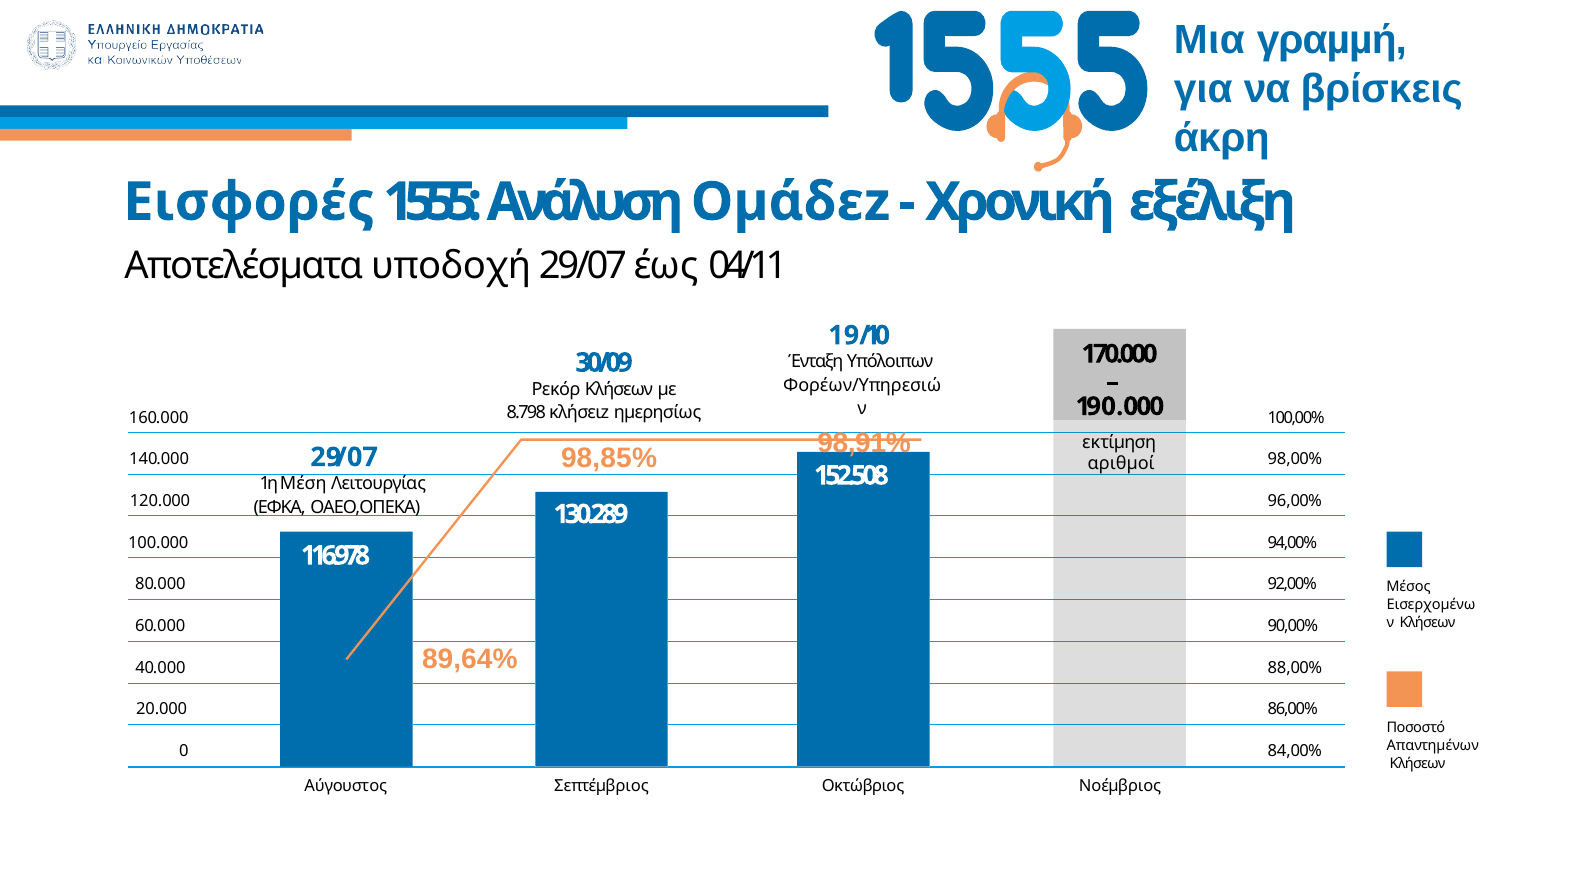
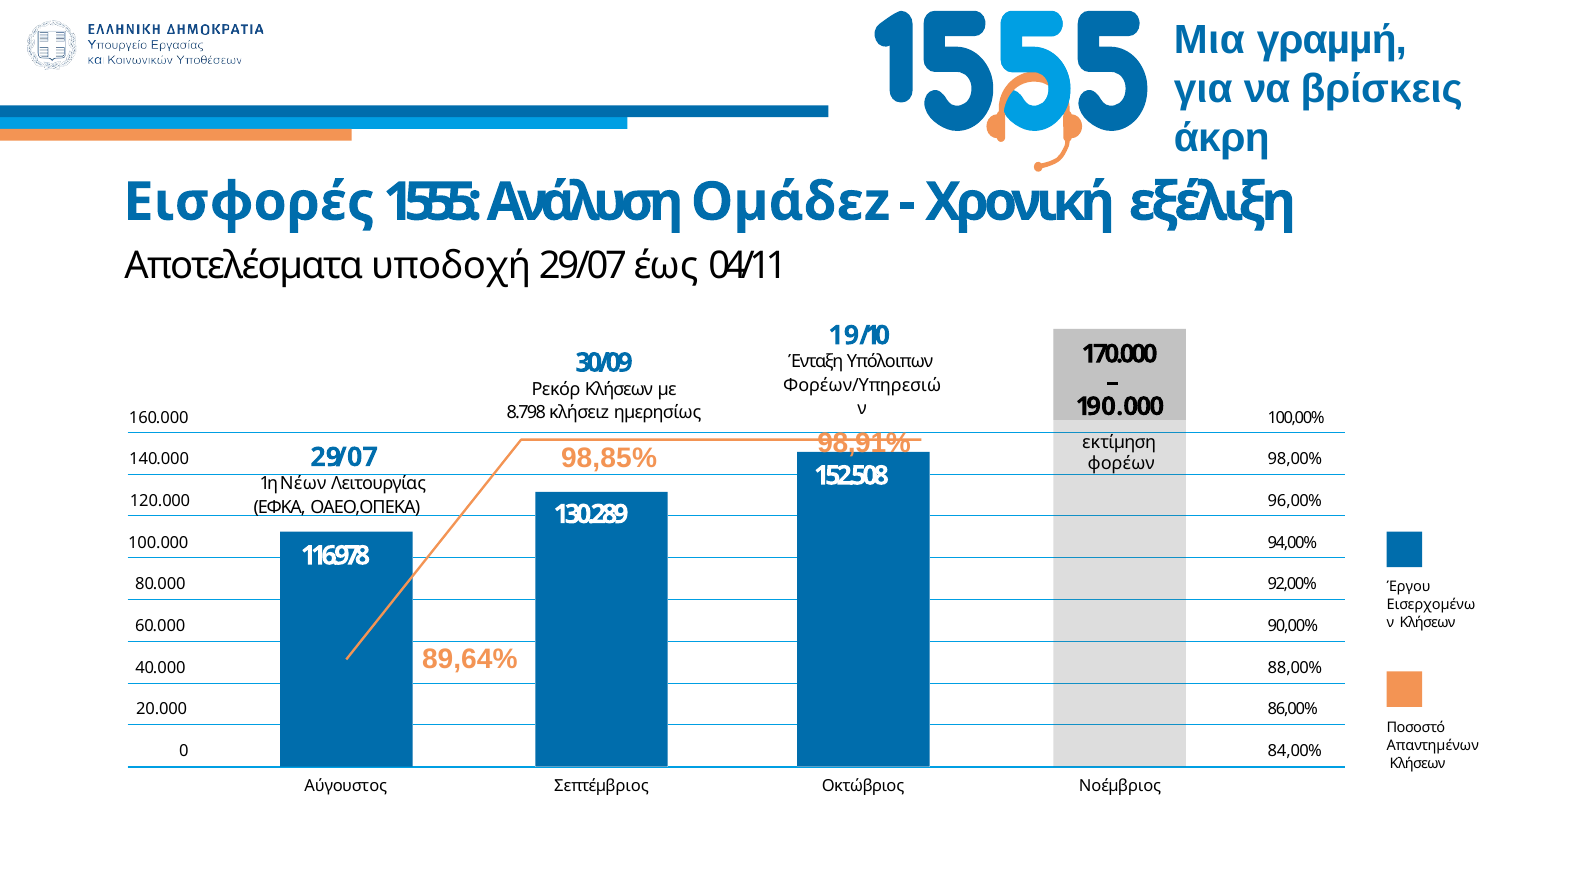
αριθµοί: αριθµοί -> φορέων (1121, 463)
Μέση: Μέση -> Νέων (303, 483)
Μέσος: Μέσος -> Έργου (1409, 587)
